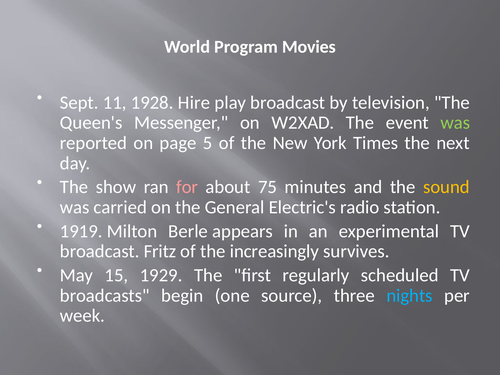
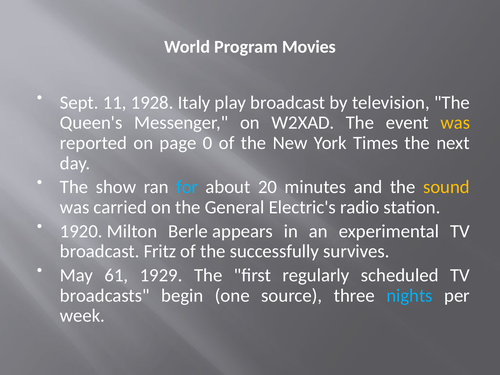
Hire: Hire -> Italy (194, 103)
was colour: light green -> yellow (455, 123)
5: 5 -> 0 (208, 143)
for colour: pink -> light blue (187, 187)
75: 75 -> 20 (267, 187)
1919: 1919 -> 1920 (81, 231)
increasingly: increasingly -> successfully (274, 251)
15: 15 -> 61 (116, 275)
